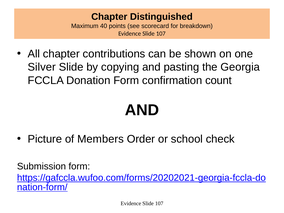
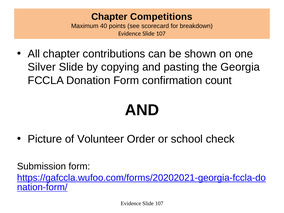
Distinguished: Distinguished -> Competitions (161, 17)
Members: Members -> Volunteer (101, 139)
